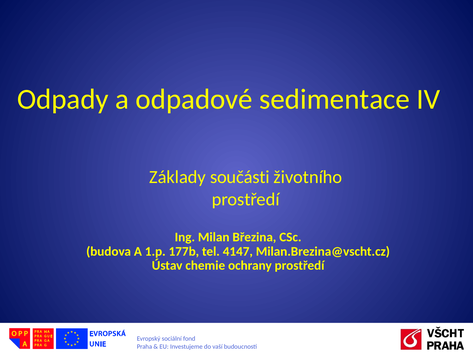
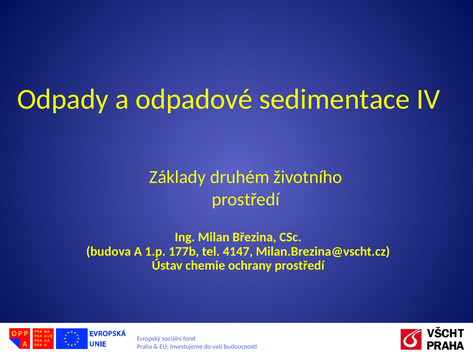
součásti: součásti -> druhém (240, 177)
